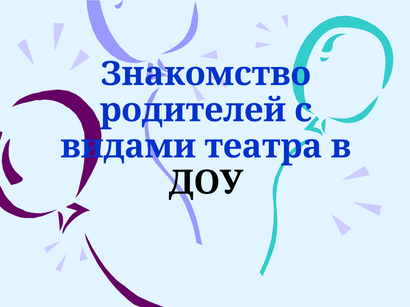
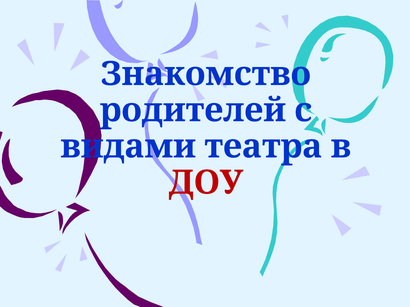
ДОУ colour: black -> red (206, 183)
